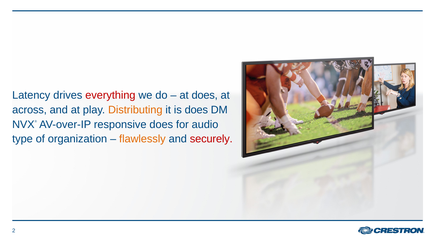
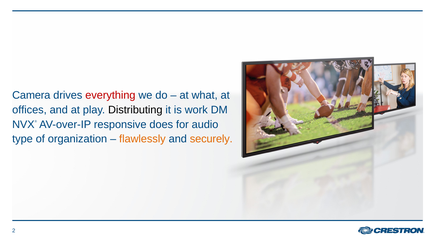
Latency: Latency -> Camera (31, 95)
at does: does -> what (205, 95)
across: across -> offices (29, 110)
Distributing colour: orange -> black (135, 110)
is does: does -> work (196, 110)
securely colour: red -> orange (211, 139)
